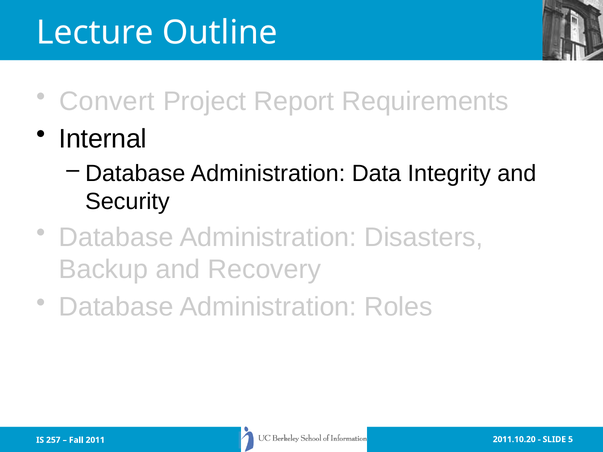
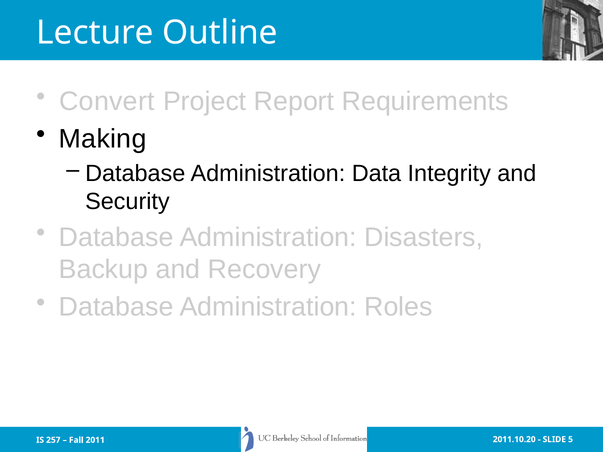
Internal: Internal -> Making (103, 139)
